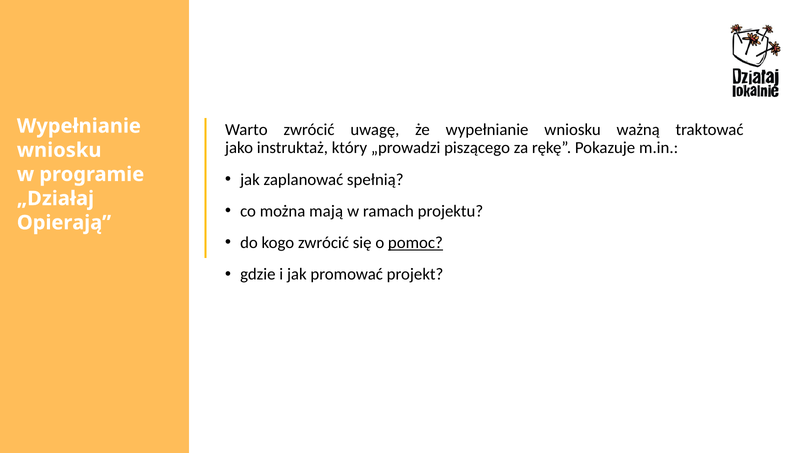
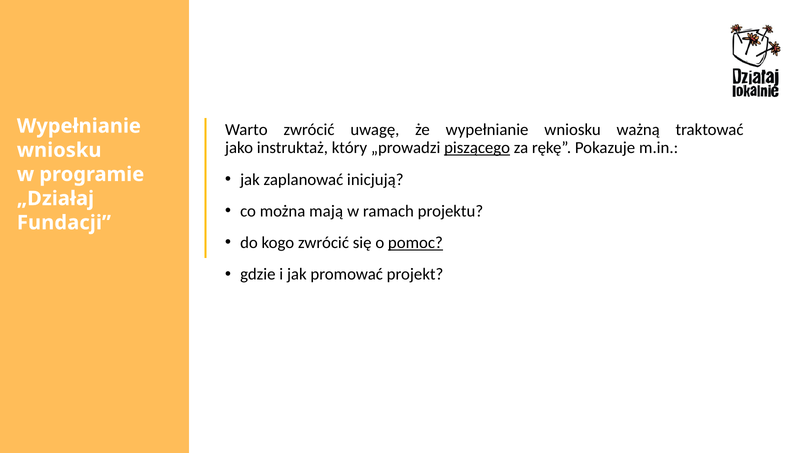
piszącego underline: none -> present (477, 148)
spełnią: spełnią -> inicjują (375, 179)
Opierają: Opierają -> Fundacji (64, 223)
